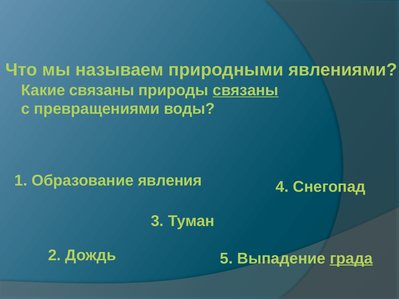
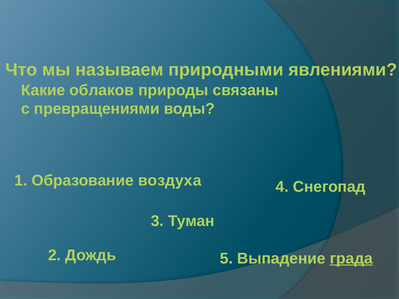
Какие связаны: связаны -> облаков (102, 90)
связаны underline: present -> none (246, 90)
явления: явления -> воздуха (170, 181)
